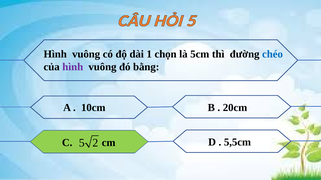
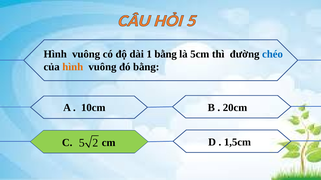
1 chọn: chọn -> bằng (166, 54)
hình colour: purple -> orange (73, 67)
5,5cm: 5,5cm -> 1,5cm (237, 143)
